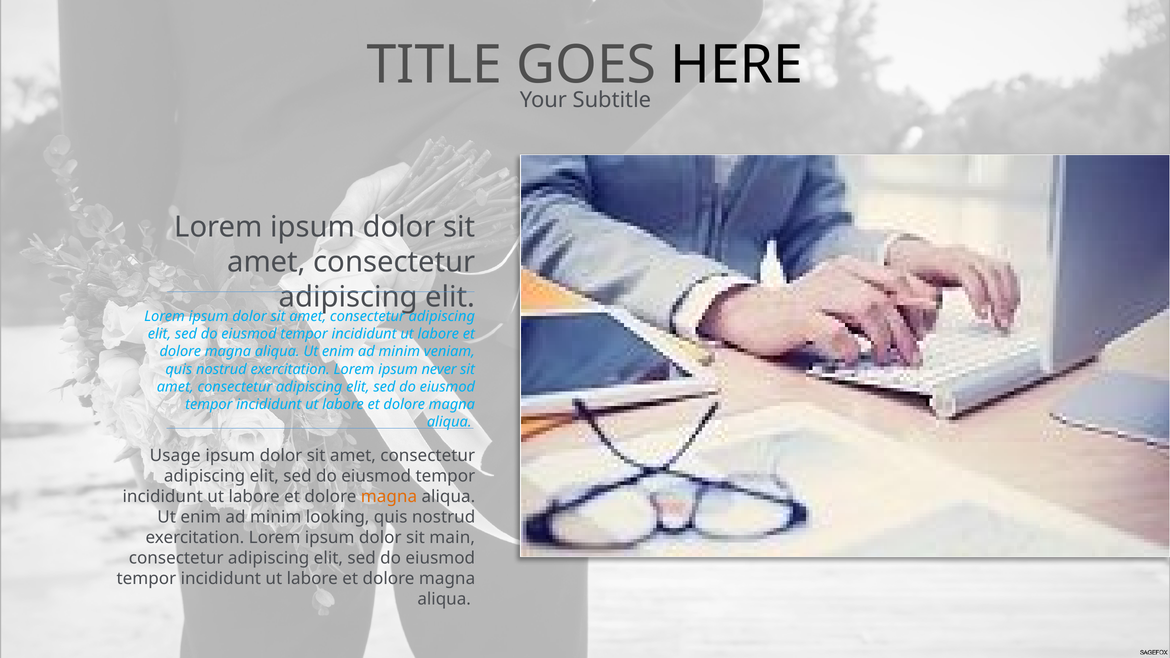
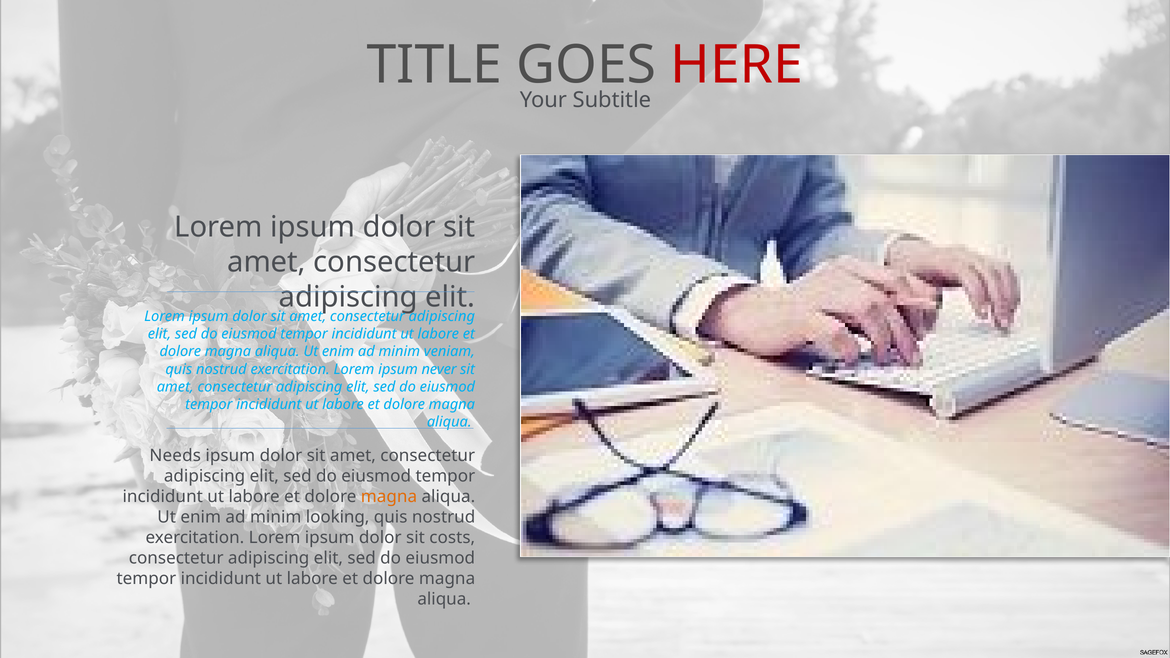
HERE colour: black -> red (737, 65)
Usage: Usage -> Needs (175, 456)
main: main -> costs (452, 538)
